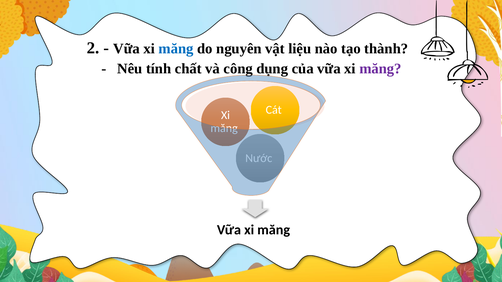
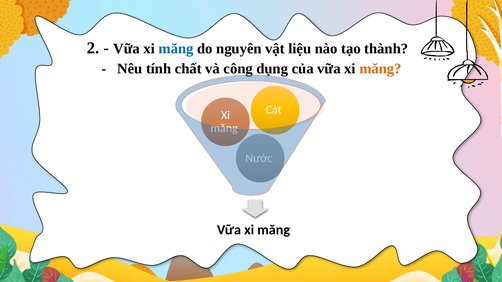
măng colour: purple -> orange (380, 69)
